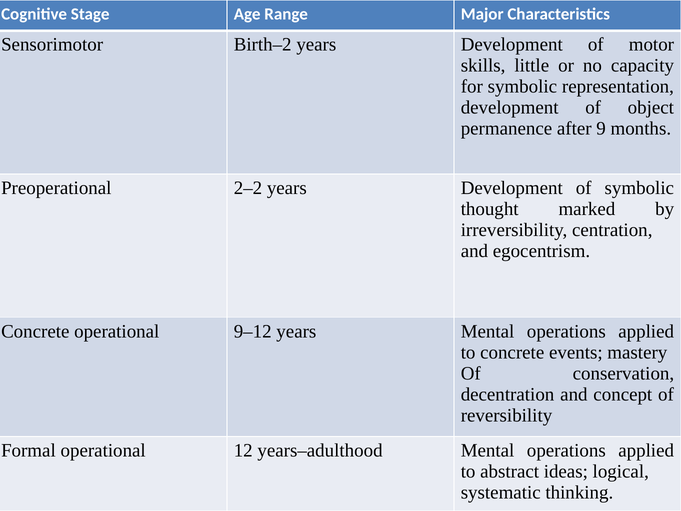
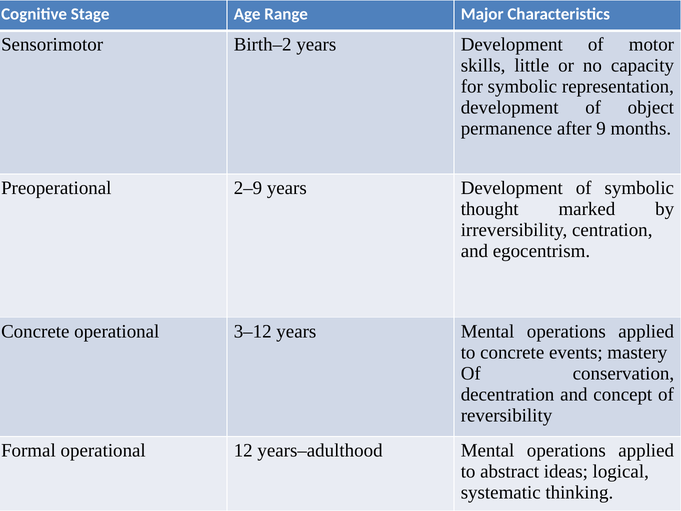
2–2: 2–2 -> 2–9 (248, 188)
9–12: 9–12 -> 3–12 (253, 331)
